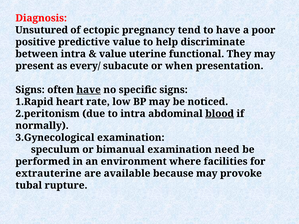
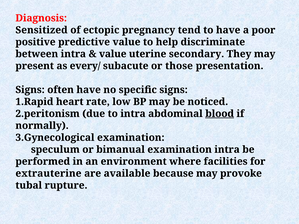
Unsutured: Unsutured -> Sensitized (42, 30)
functional: functional -> secondary (197, 54)
when: when -> those (179, 66)
have underline: present -> none (89, 90)
examination need: need -> intra (227, 150)
